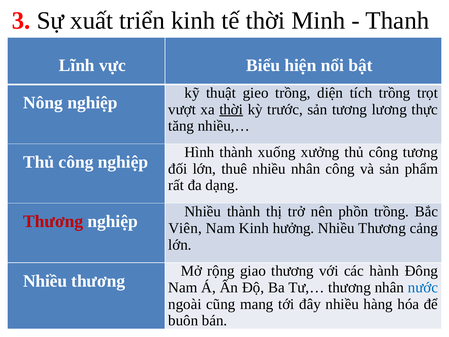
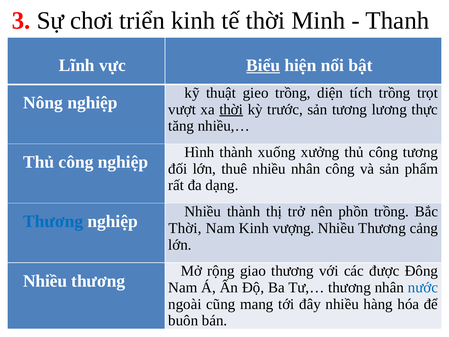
xuất: xuất -> chơi (92, 20)
Biểu underline: none -> present (263, 65)
Thương colour: red -> blue (53, 221)
Viên: Viên -> Thời (185, 228)
hưởng: hưởng -> vượng (294, 228)
hành: hành -> được (384, 271)
